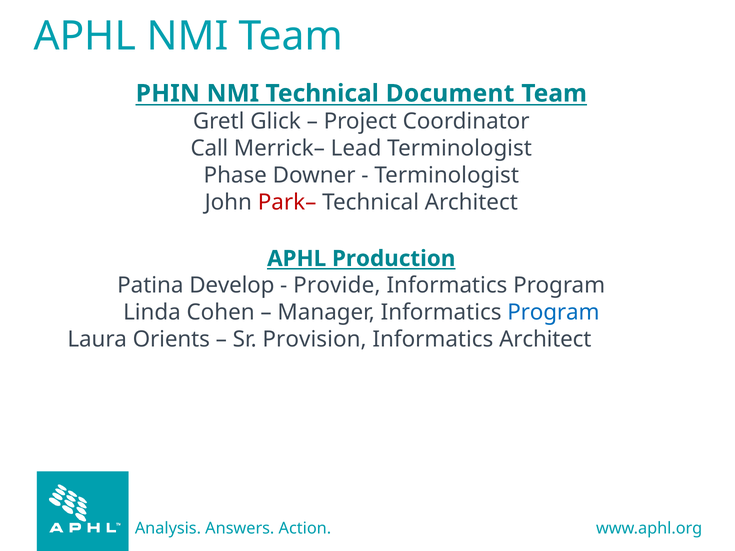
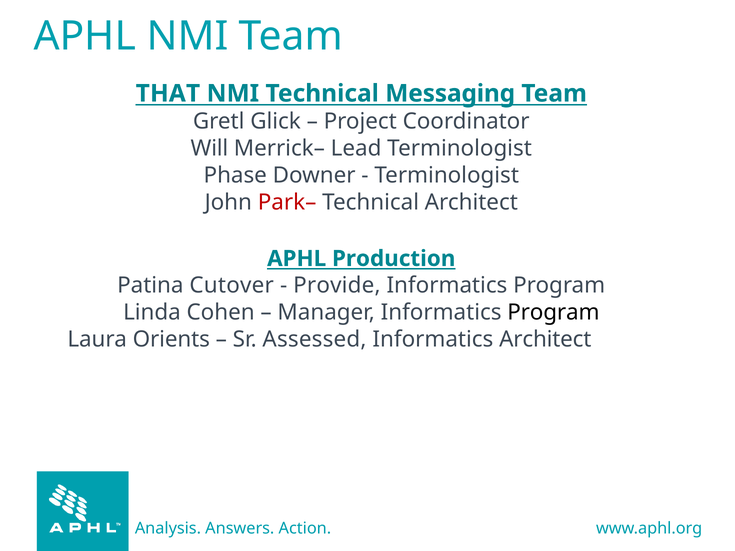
PHIN: PHIN -> THAT (168, 94)
Document: Document -> Messaging (450, 94)
Call: Call -> Will (209, 149)
Develop: Develop -> Cutover (232, 286)
Program colour: blue -> black (553, 313)
Provision: Provision -> Assessed (314, 340)
